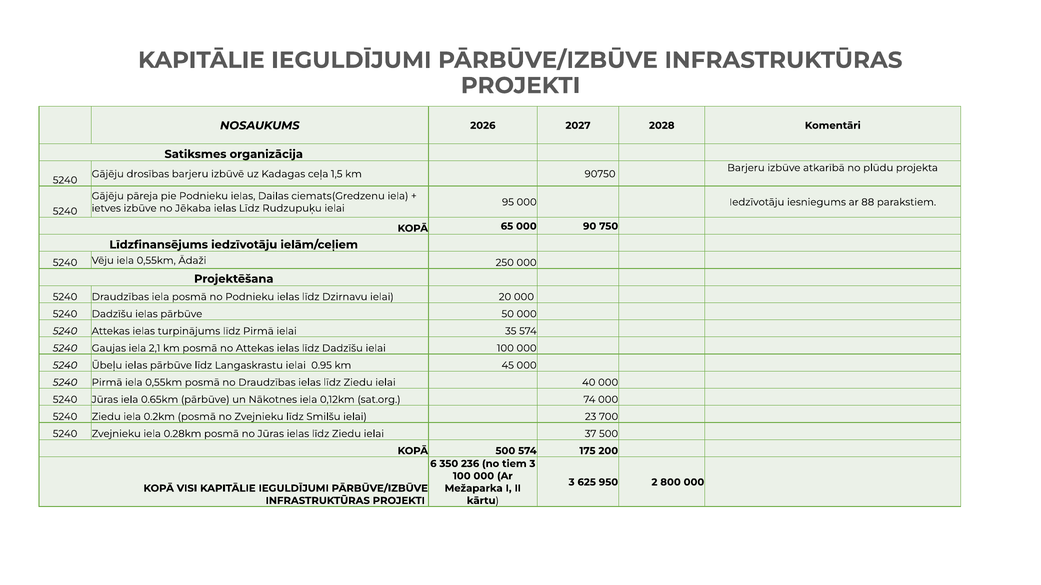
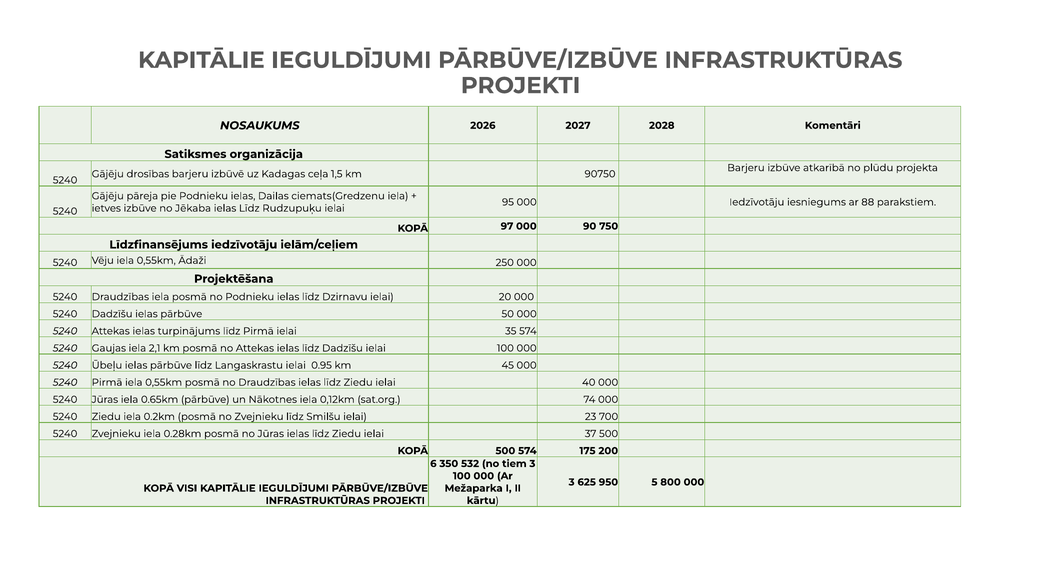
65: 65 -> 97 (507, 226)
236: 236 -> 532 (470, 464)
2: 2 -> 5 (654, 483)
